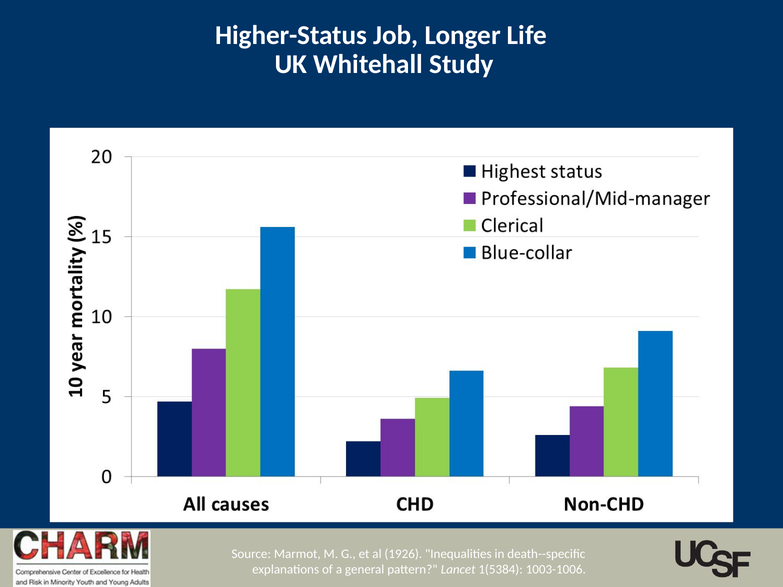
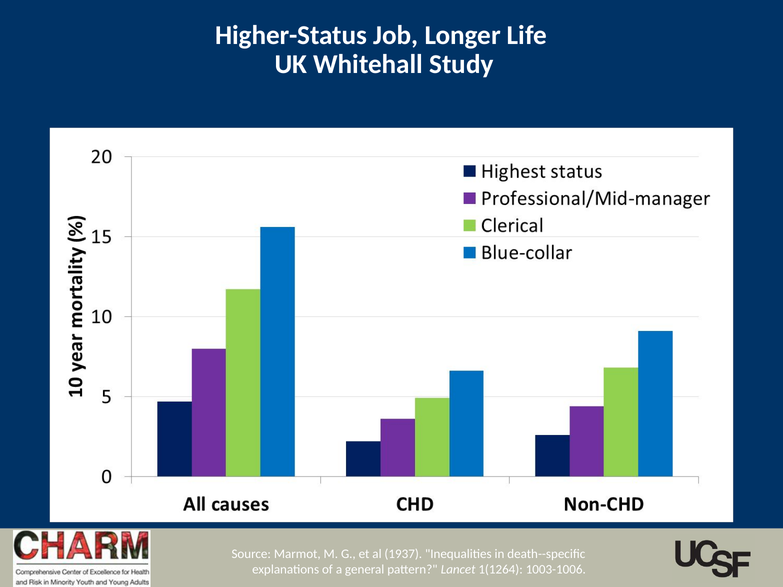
1926: 1926 -> 1937 (403, 554)
1(5384: 1(5384 -> 1(1264 (501, 570)
